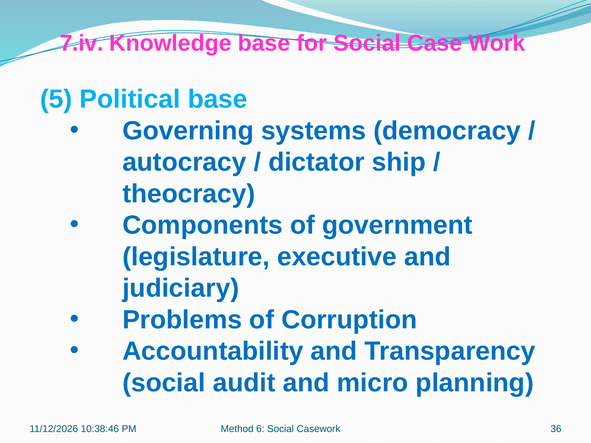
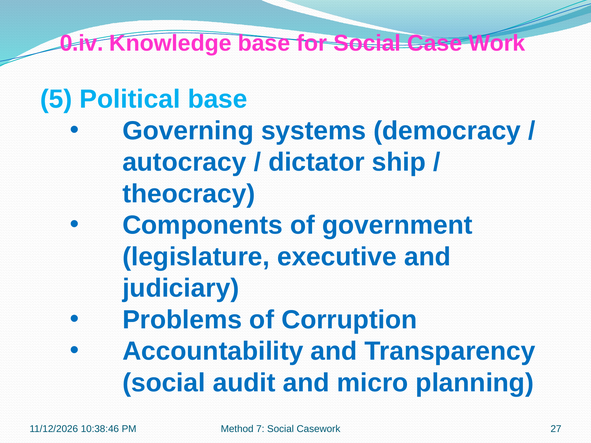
7.iv: 7.iv -> 0.iv (82, 43)
6: 6 -> 7 (260, 429)
36: 36 -> 27 (556, 429)
